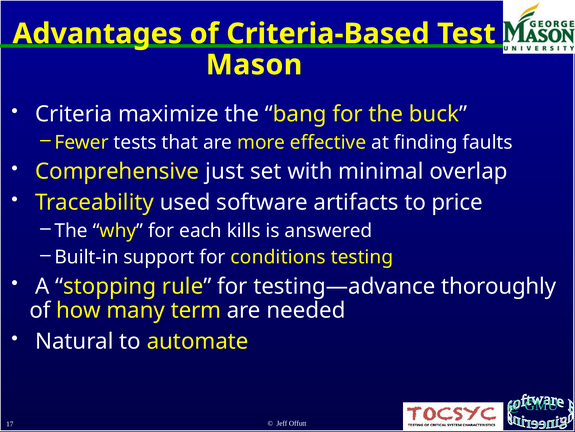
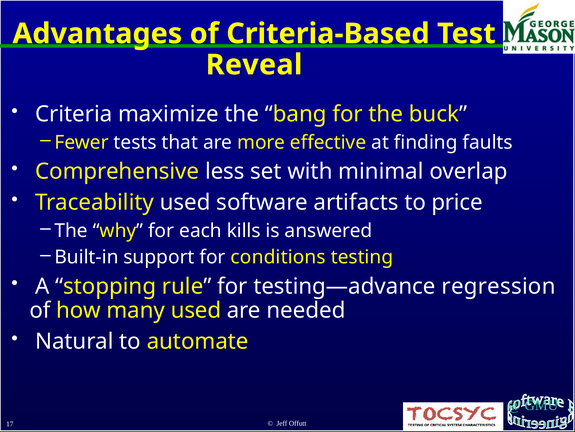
Mason: Mason -> Reveal (254, 65)
just: just -> less (225, 171)
thoroughly: thoroughly -> regression (499, 286)
many term: term -> used (196, 310)
